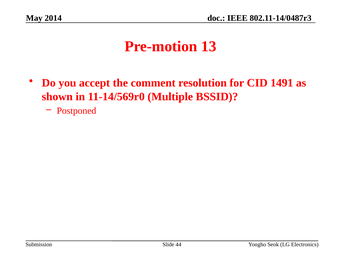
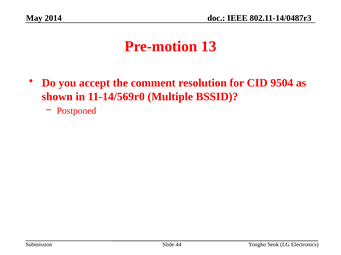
1491: 1491 -> 9504 (282, 83)
